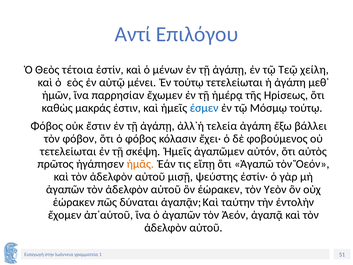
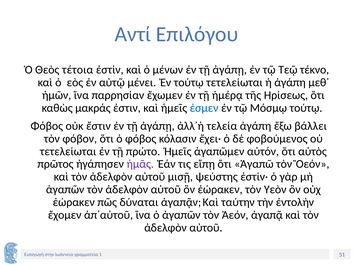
χείλη: χείλη -> τέκνο (315, 70)
σκέψη: σκέψη -> πρώτο (143, 151)
ἡμᾶς colour: orange -> purple (140, 164)
